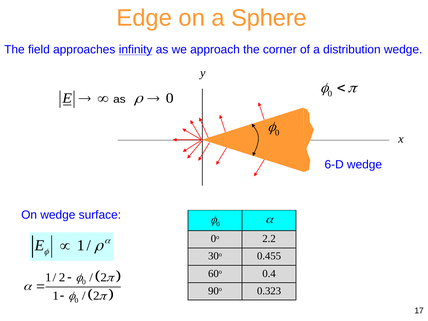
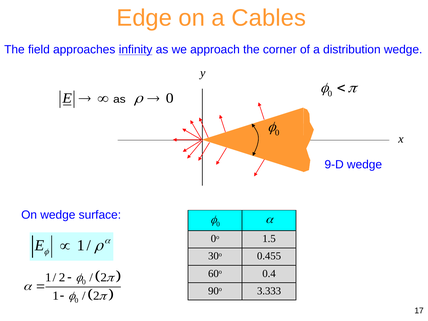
Sphere: Sphere -> Cables (269, 18)
6-D: 6-D -> 9-D (334, 164)
2.2: 2.2 -> 1.5 (269, 239)
0.323: 0.323 -> 3.333 (269, 291)
